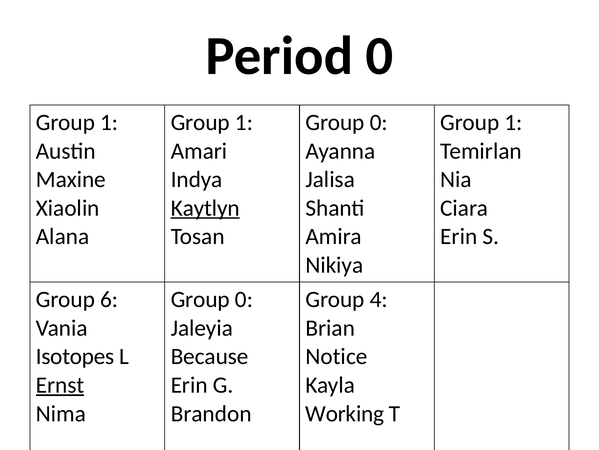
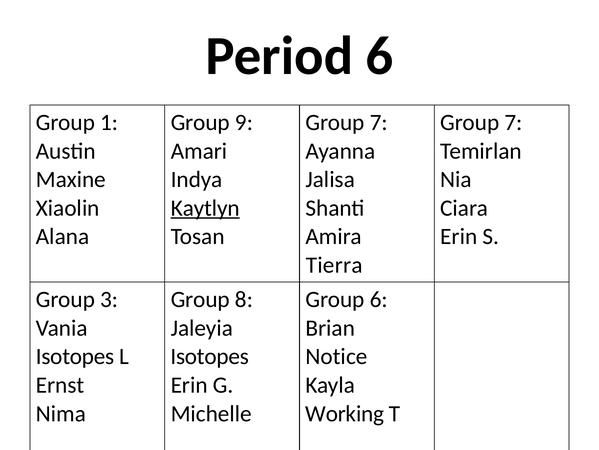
Period 0: 0 -> 6 (379, 56)
1: 1 -> 9 (244, 122)
0: 0 -> 7 (379, 122)
1: 1 -> 7 (514, 122)
Nikiya: Nikiya -> Tierra (334, 265)
6: 6 -> 3 (109, 299)
0: 0 -> 8 (244, 299)
Group 4: 4 -> 6 (379, 299)
Because: Because -> Isotopes (210, 356)
Ernst underline: present -> none (60, 384)
Brandon: Brandon -> Michelle (211, 413)
